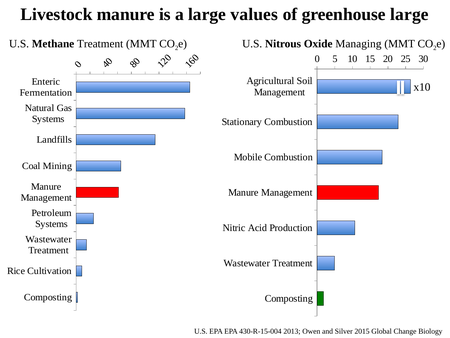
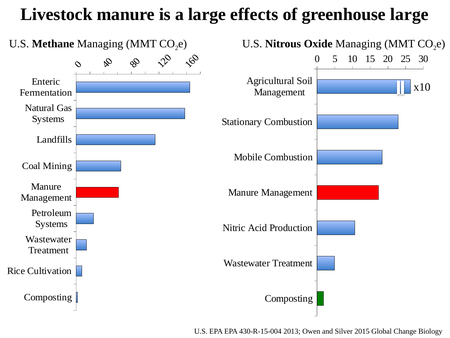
values: values -> effects (254, 15)
Methane Treatment: Treatment -> Managing (100, 44)
